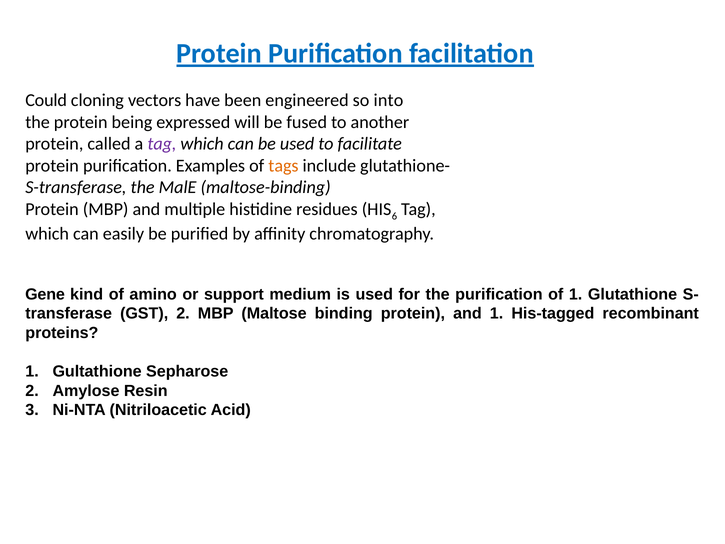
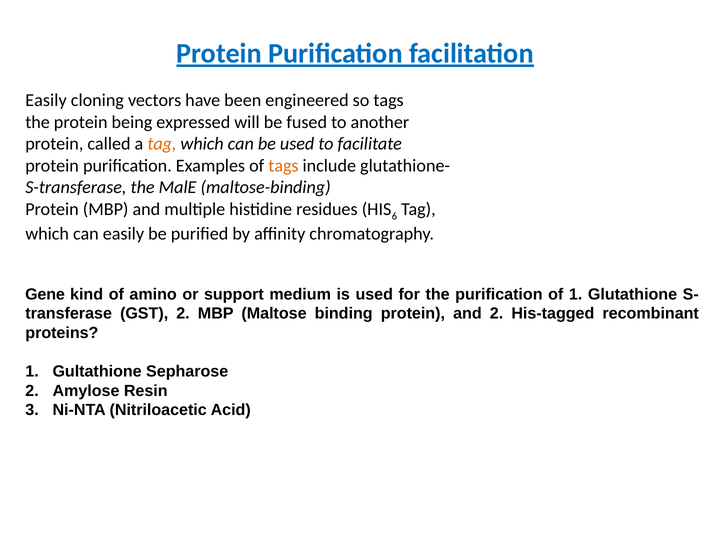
Could: Could -> Easily (46, 100)
so into: into -> tags (389, 100)
tag colour: purple -> orange (162, 144)
and 1: 1 -> 2 (497, 313)
